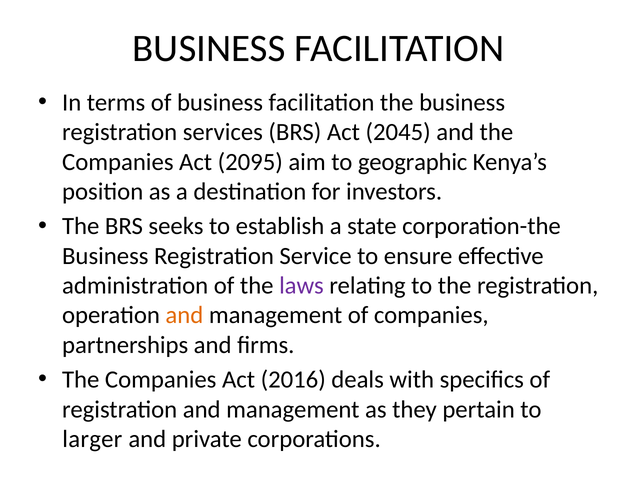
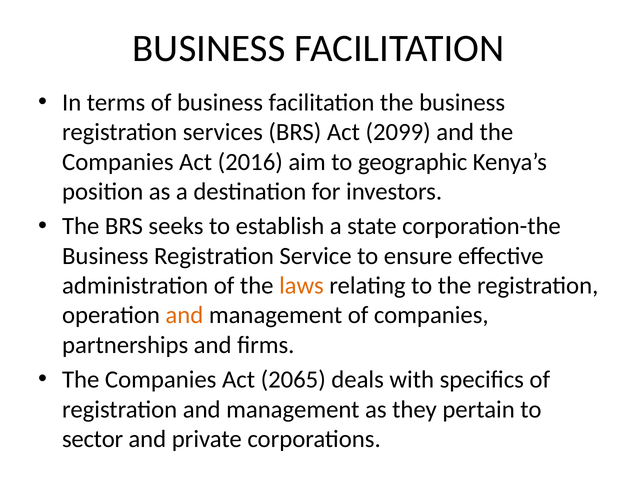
2045: 2045 -> 2099 (398, 132)
2095: 2095 -> 2016 (250, 162)
laws colour: purple -> orange (301, 286)
2016: 2016 -> 2065 (293, 380)
larger: larger -> sector (93, 440)
